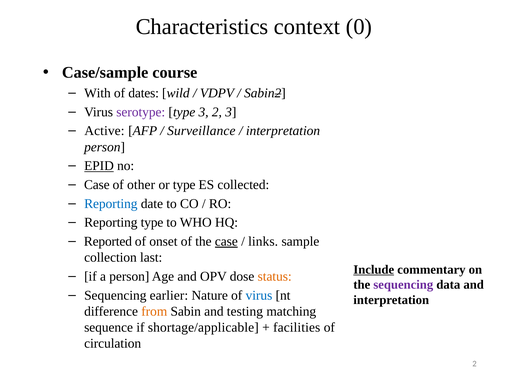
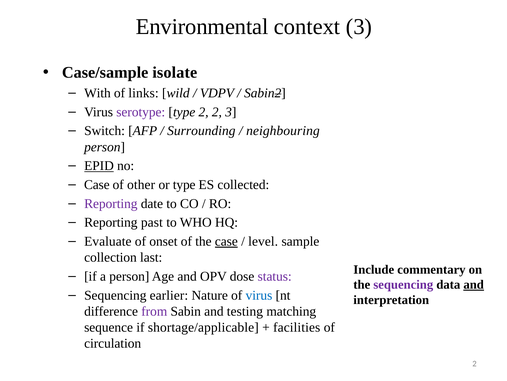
Characteristics: Characteristics -> Environmental (202, 27)
context 0: 0 -> 3 (359, 27)
course: course -> isolate (175, 73)
dates: dates -> links (144, 93)
type 3: 3 -> 2 (204, 112)
Active: Active -> Switch (105, 131)
Surveillance: Surveillance -> Surrounding (201, 131)
interpretation: interpretation -> neighbouring (283, 131)
Reporting colour: blue -> purple (111, 203)
Reporting type: type -> past (152, 222)
Reported: Reported -> Evaluate (108, 241)
links: links -> level (263, 241)
Include underline: present -> none (374, 269)
status colour: orange -> purple (275, 276)
and underline: none -> present (474, 284)
from colour: orange -> purple (154, 311)
